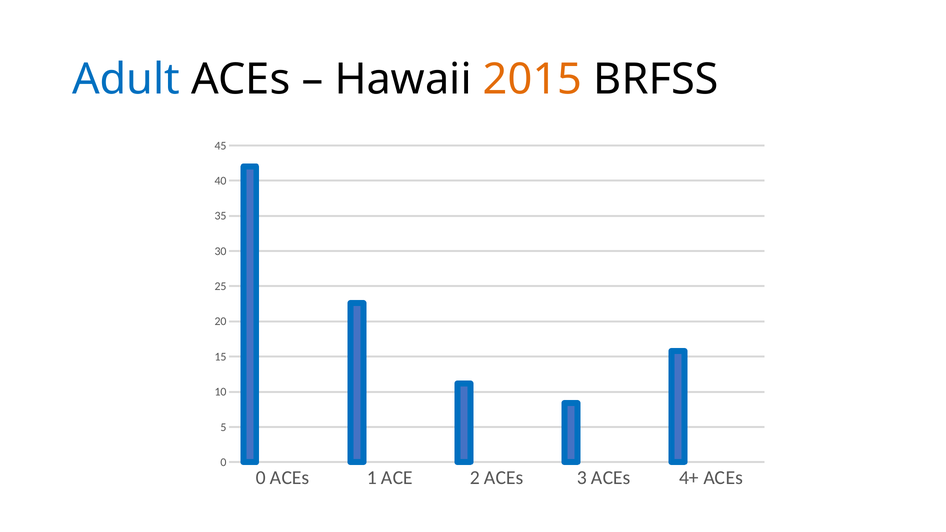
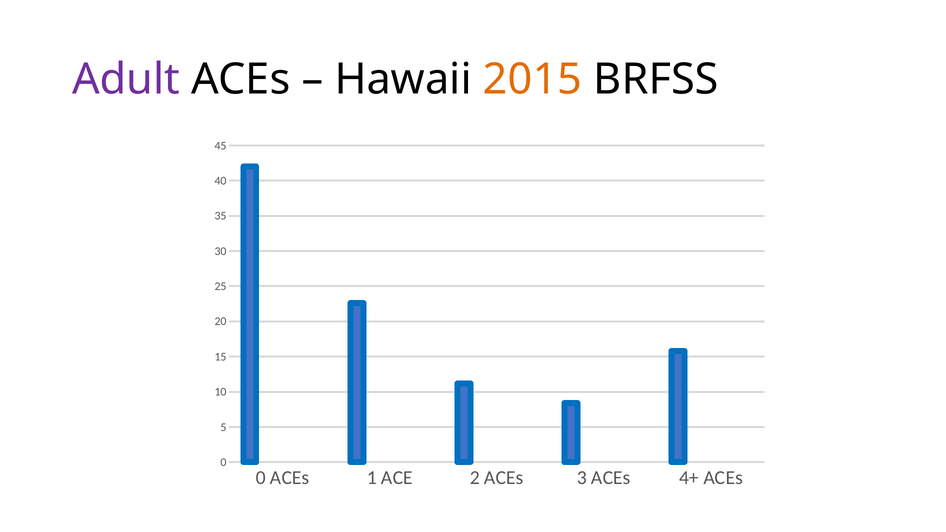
Adult colour: blue -> purple (126, 79)
